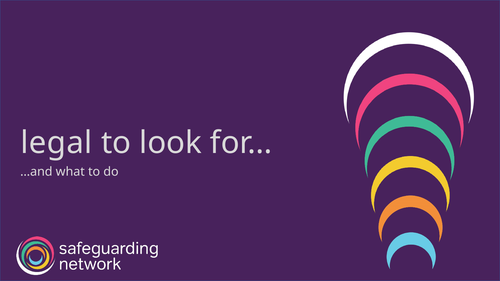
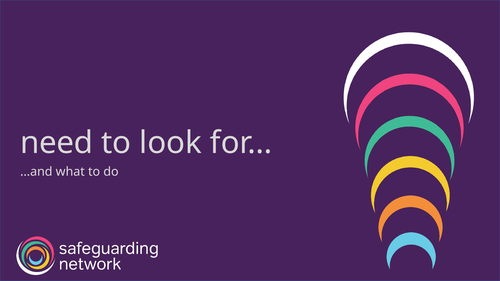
legal: legal -> need (57, 143)
